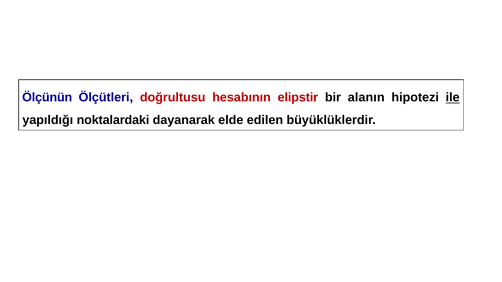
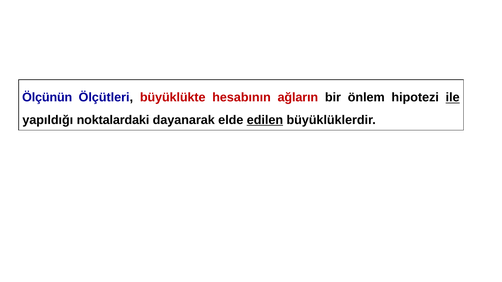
doğrultusu: doğrultusu -> büyüklükte (173, 98)
elipstir: elipstir -> ağların (298, 98)
alanın: alanın -> önlem (366, 98)
edilen underline: none -> present (265, 120)
